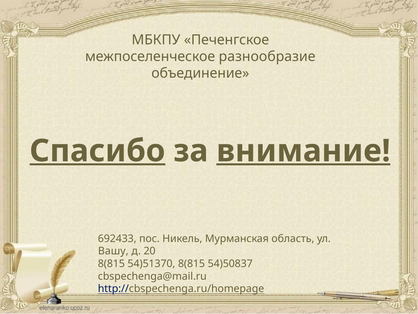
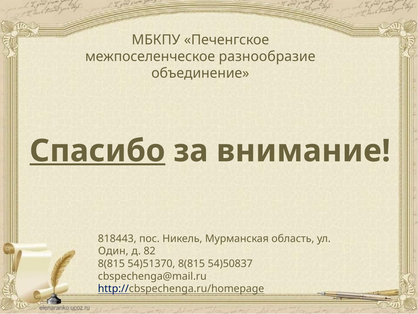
внимание underline: present -> none (303, 151)
692433: 692433 -> 818443 (117, 238)
Вашу: Вашу -> Один (113, 251)
20: 20 -> 82 (150, 251)
